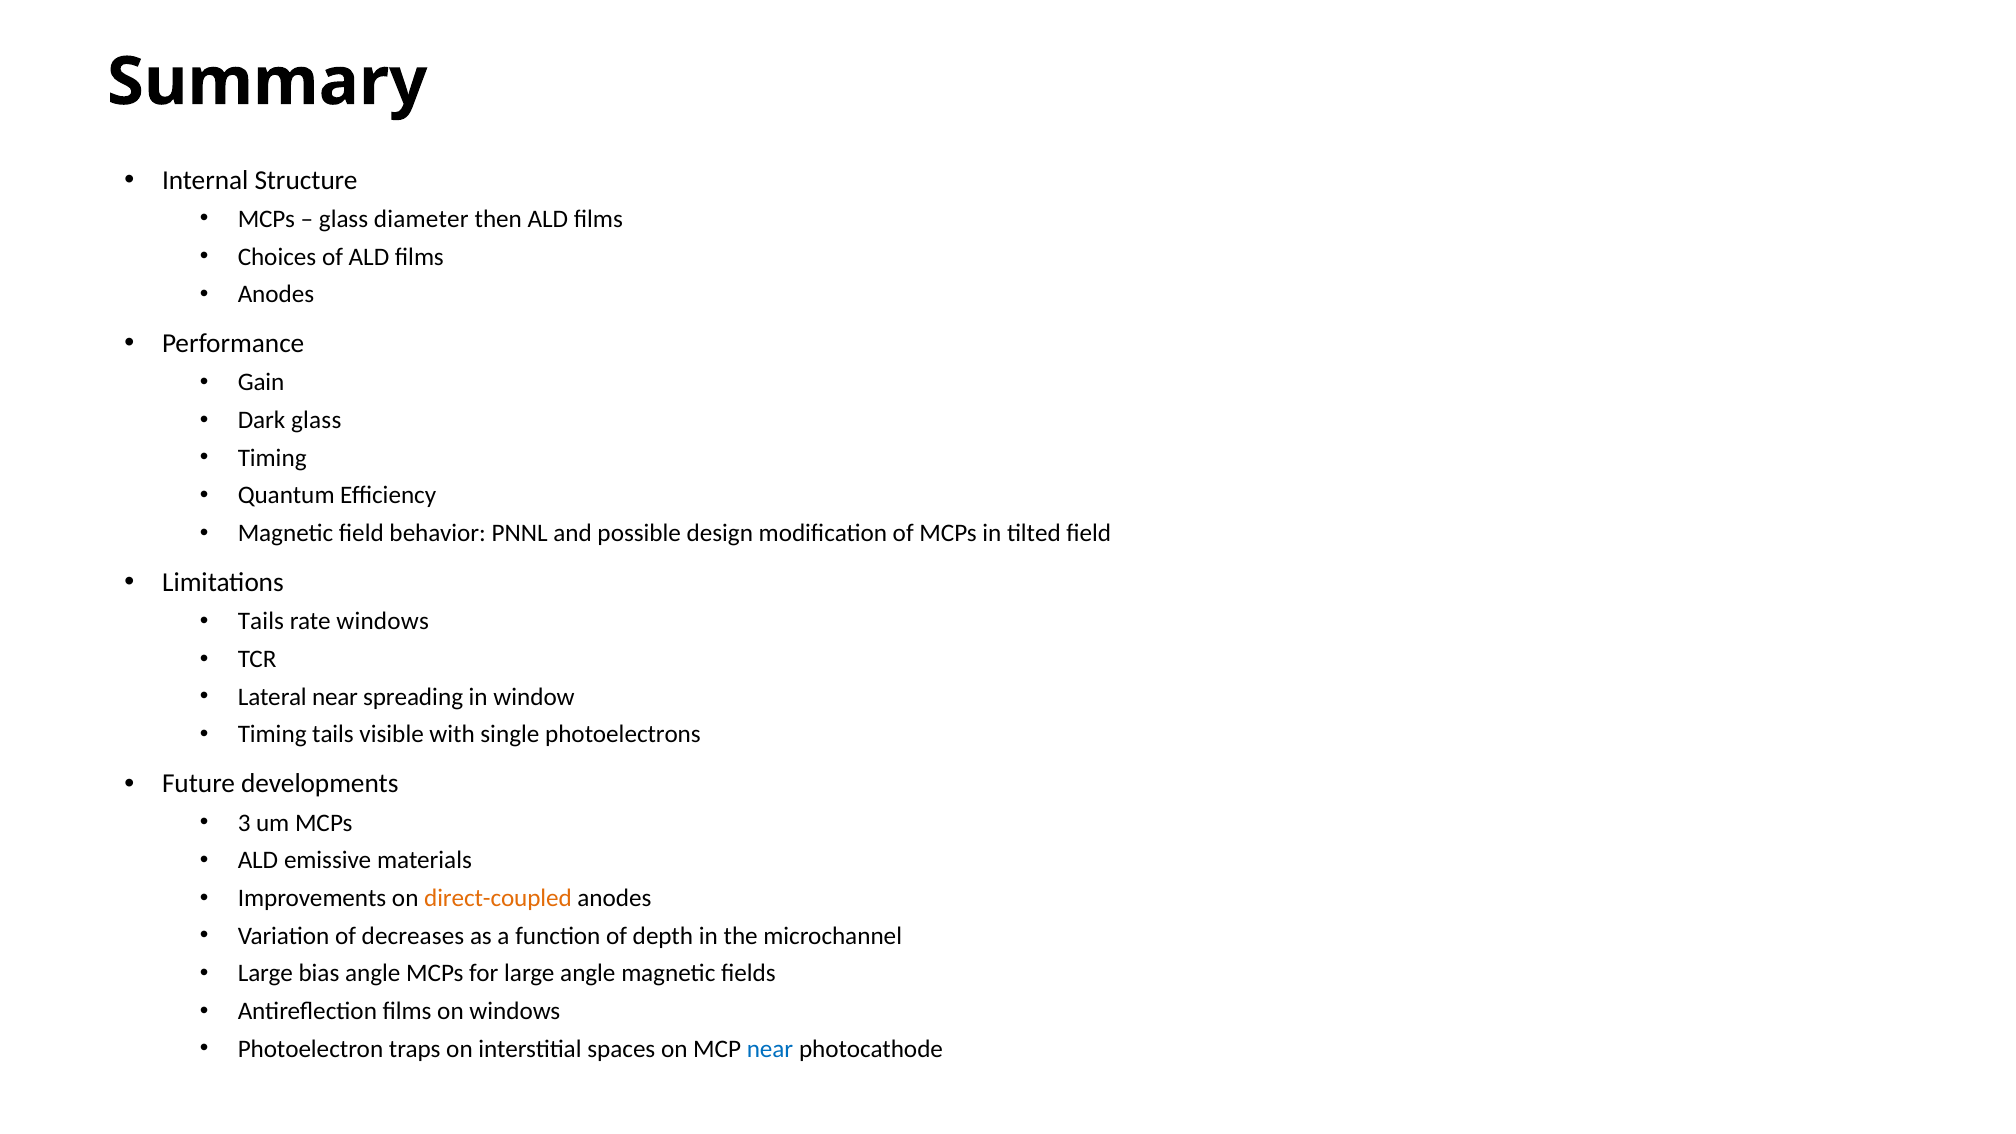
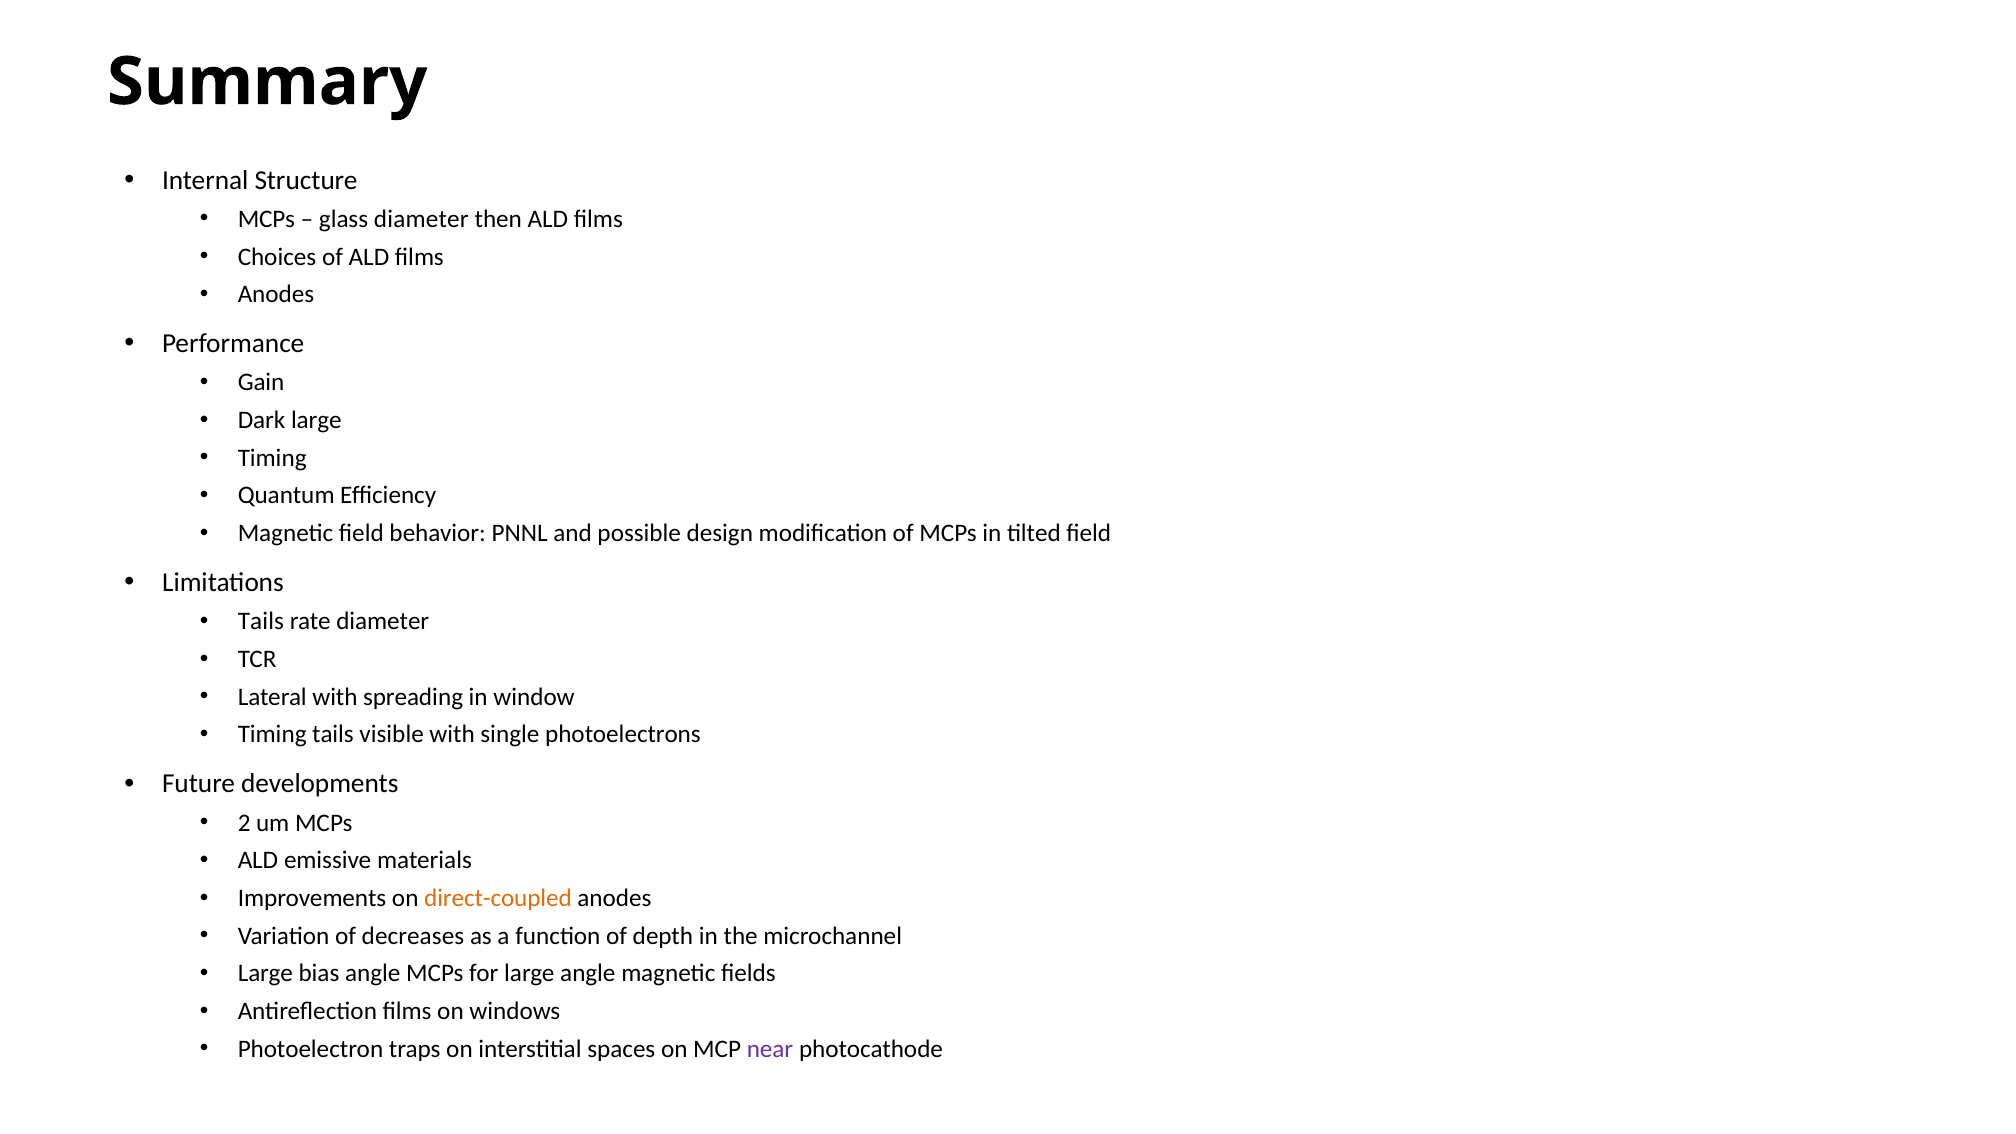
Dark glass: glass -> large (316, 420)
rate windows: windows -> diameter (383, 622)
Lateral near: near -> with (335, 697)
3: 3 -> 2 (244, 823)
near colour: blue -> purple (770, 1049)
